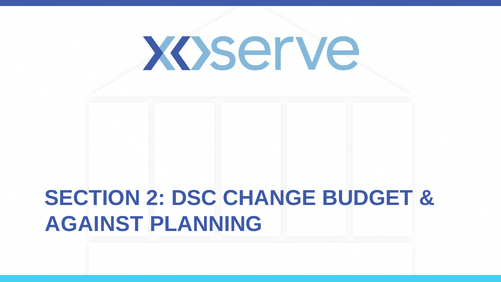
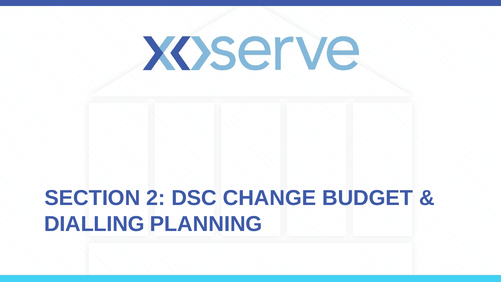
AGAINST: AGAINST -> DIALLING (94, 224)
